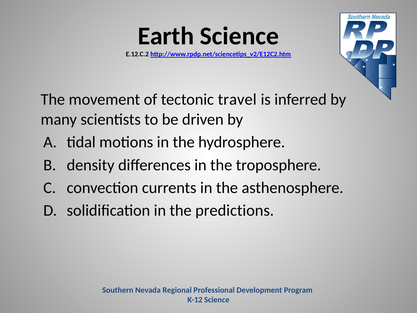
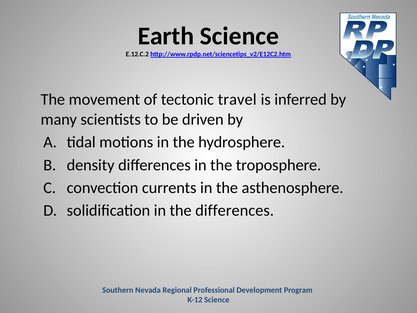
the predictions: predictions -> differences (235, 210)
